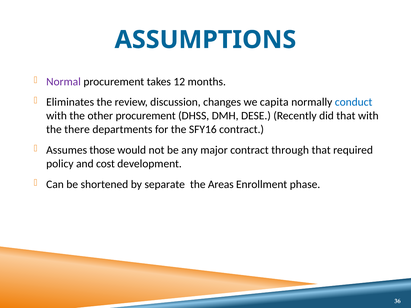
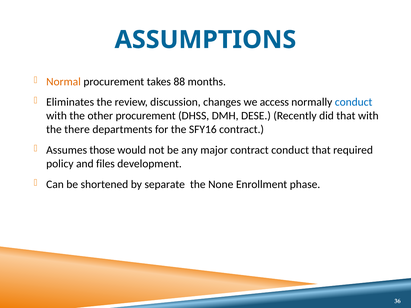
Normal colour: purple -> orange (64, 82)
12: 12 -> 88 (179, 82)
capita: capita -> access (274, 102)
contract through: through -> conduct (290, 150)
cost: cost -> files (105, 164)
Areas: Areas -> None (221, 185)
